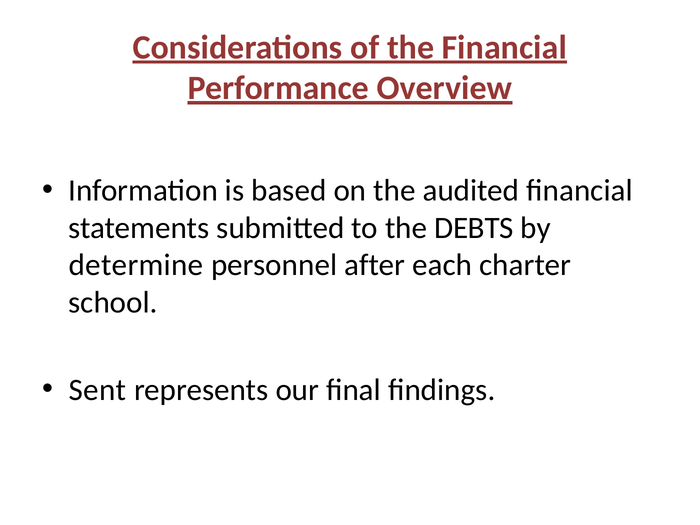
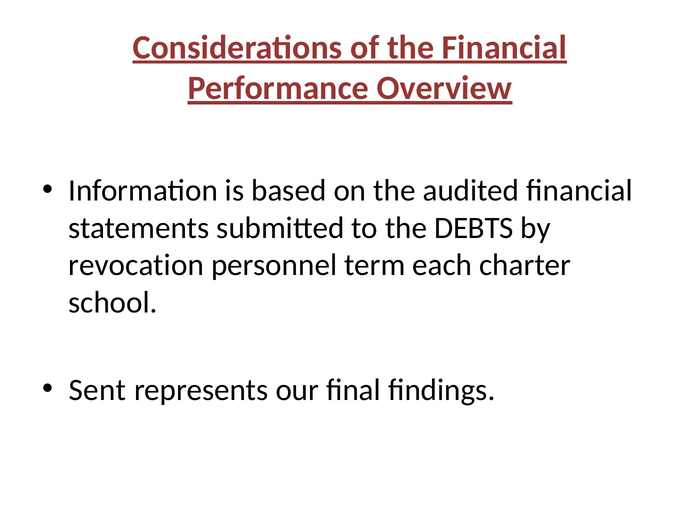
determine: determine -> revocation (136, 265)
after: after -> term (375, 265)
